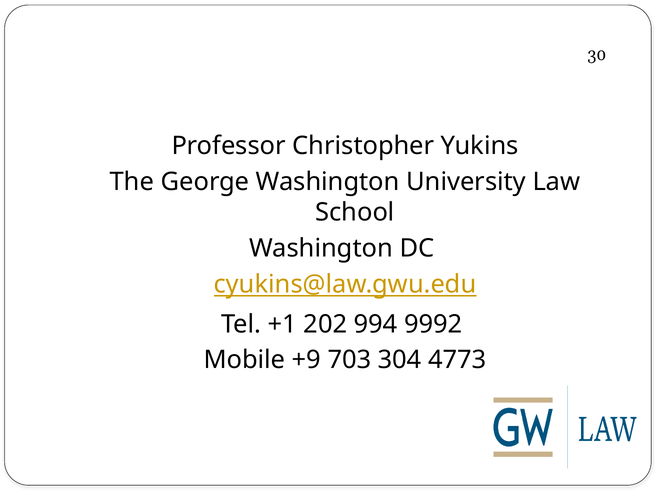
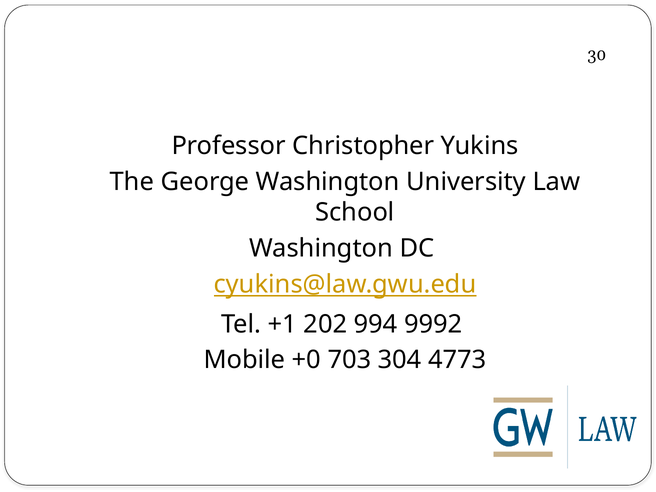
+9: +9 -> +0 (306, 360)
